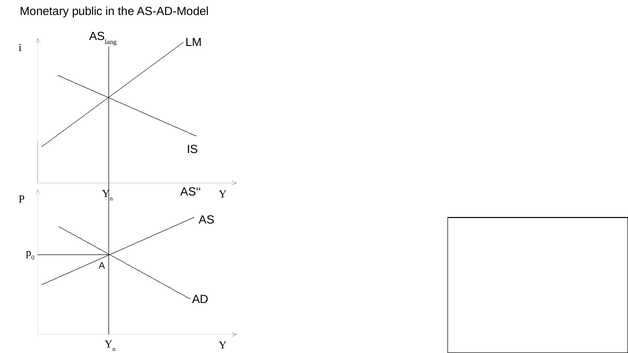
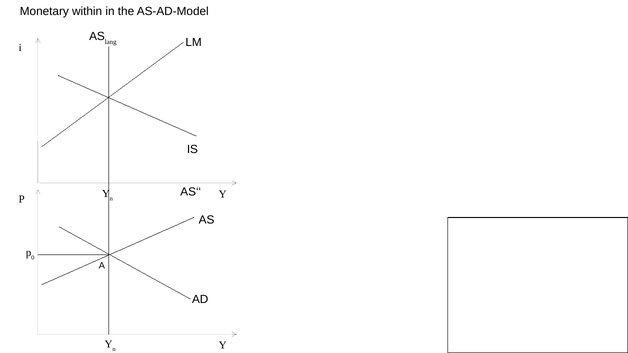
public: public -> within (87, 12)
